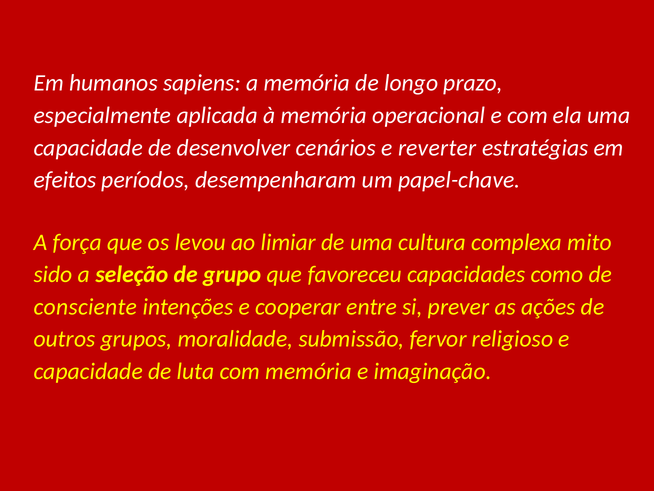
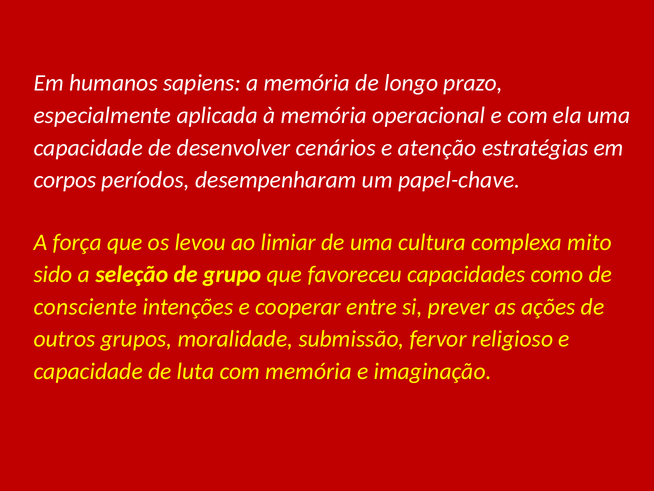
reverter: reverter -> atenção (437, 148)
efeitos: efeitos -> corpos (65, 180)
